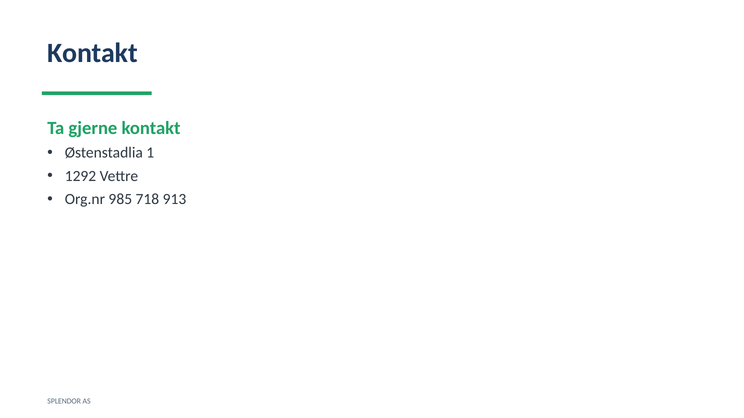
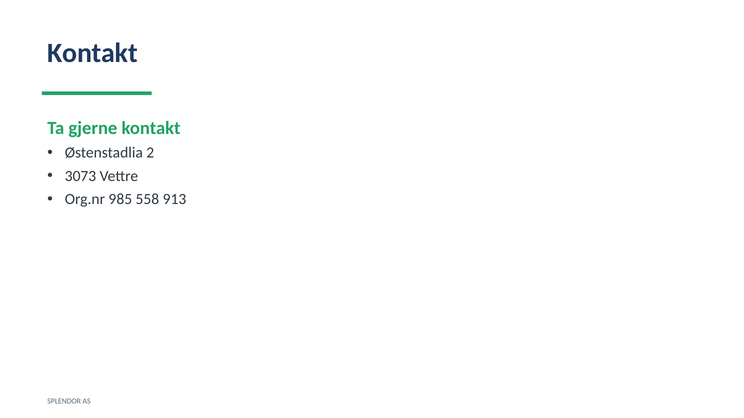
1: 1 -> 2 (150, 153)
1292: 1292 -> 3073 (80, 176)
718: 718 -> 558 (147, 200)
